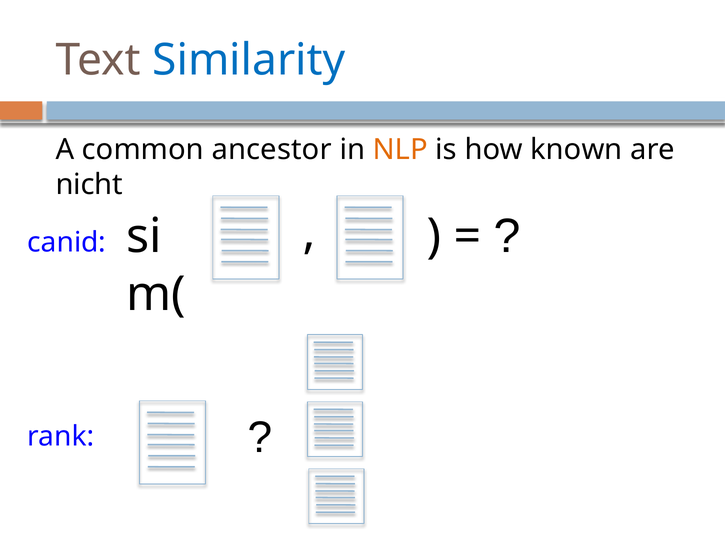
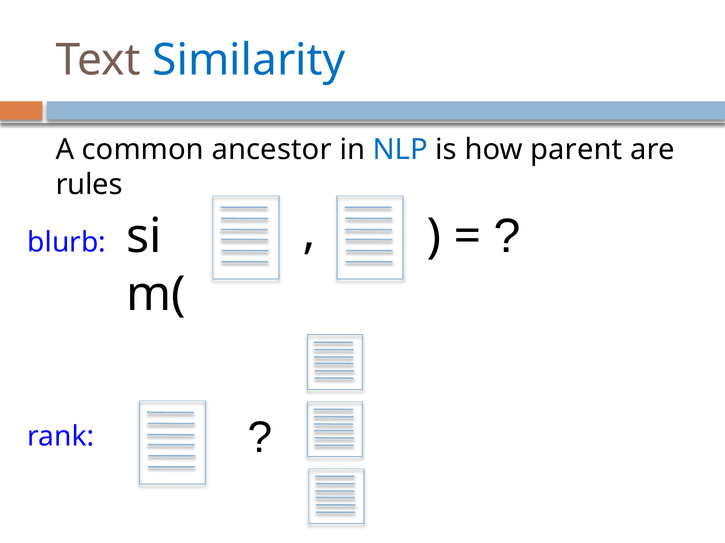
NLP colour: orange -> blue (400, 150)
known: known -> parent (576, 150)
nicht: nicht -> rules (89, 185)
canid: canid -> blurb (67, 243)
